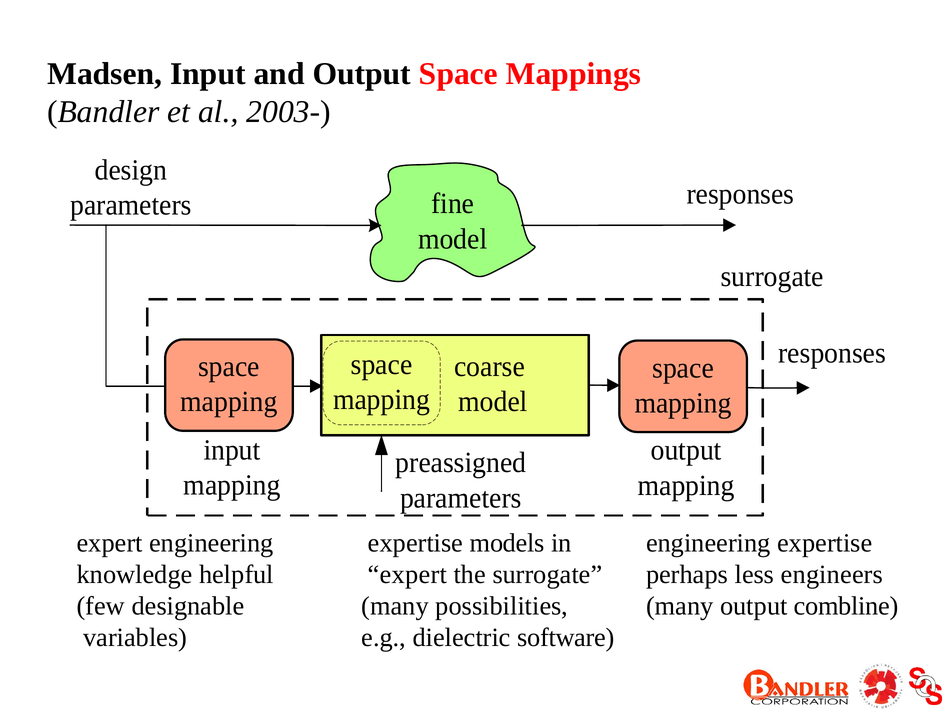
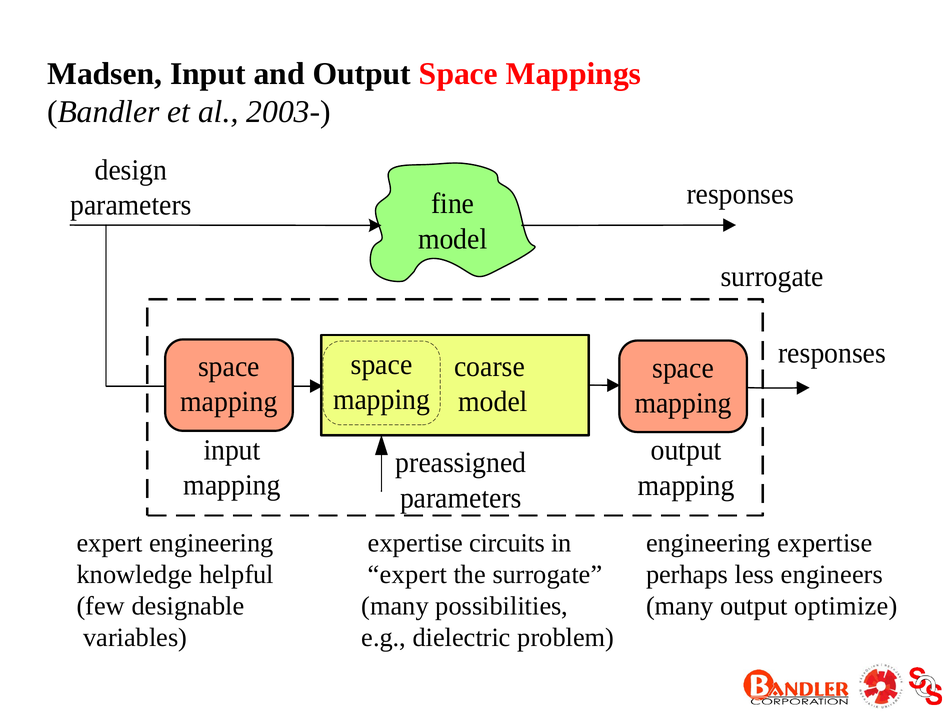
models: models -> circuits (507, 543)
combline: combline -> optimize (846, 606)
software: software -> problem (566, 638)
